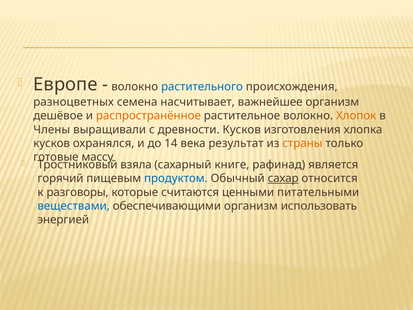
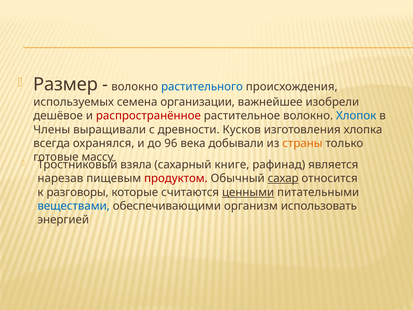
Европе: Европе -> Размер (66, 85)
разноцветных: разноцветных -> используемых (74, 102)
насчитывает: насчитывает -> организации (198, 102)
важнейшее организм: организм -> изобрели (332, 102)
распространённое colour: orange -> red (148, 116)
Хлопок colour: orange -> blue (356, 116)
кусков: кусков -> всегда (52, 143)
14: 14 -> 96 (171, 143)
результат: результат -> добывали (236, 143)
горячий: горячий -> нарезав (60, 178)
продуктом colour: blue -> red (176, 178)
ценными underline: none -> present (248, 192)
